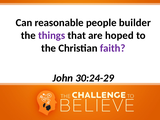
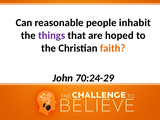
builder: builder -> inhabit (135, 23)
faith colour: purple -> orange (113, 48)
30:24-29: 30:24-29 -> 70:24-29 (95, 78)
